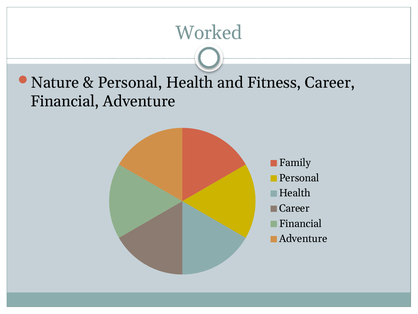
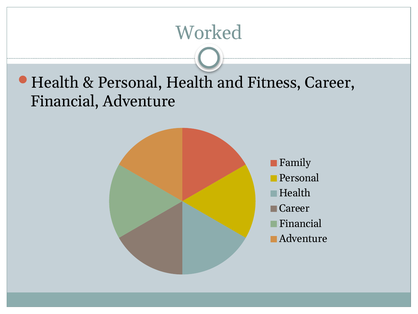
Nature: Nature -> Health (55, 82)
